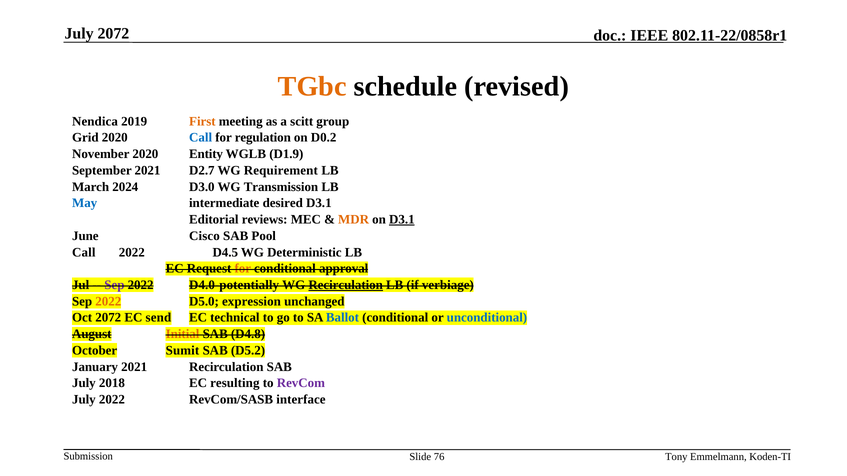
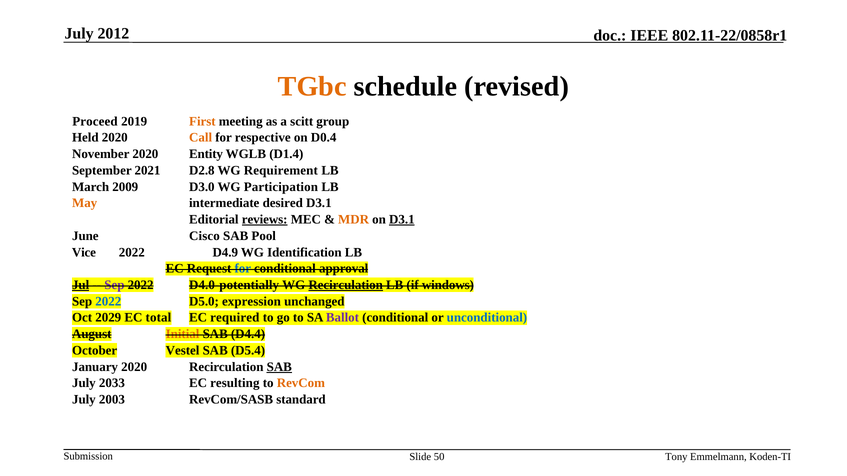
July 2072: 2072 -> 2012 (113, 34)
Nendica: Nendica -> Proceed (95, 121)
Grid: Grid -> Held (85, 138)
Call colour: blue -> orange (201, 138)
regulation: regulation -> respective (263, 138)
D0.2: D0.2 -> D0.4 (324, 138)
D1.9: D1.9 -> D1.4 (286, 154)
D2.7: D2.7 -> D2.8 (202, 171)
2024: 2024 -> 2009 (125, 187)
Transmission: Transmission -> Participation (281, 187)
May colour: blue -> orange (85, 203)
reviews underline: none -> present (265, 220)
Call: Call -> Vice (84, 252)
D4.5: D4.5 -> D4.9 (225, 252)
Deterministic: Deterministic -> Identification (304, 252)
for colour: orange -> blue (243, 269)
Jul underline: none -> present (81, 285)
verbiage: verbiage -> windows (448, 285)
2022 colour: orange -> blue (108, 302)
Oct 2072: 2072 -> 2029 (108, 318)
send: send -> total (158, 318)
technical: technical -> required (235, 318)
Ballot colour: blue -> purple (342, 318)
D4.8: D4.8 -> D4.4 (248, 334)
Sumit: Sumit -> Vestel (183, 351)
D5.2: D5.2 -> D5.4 (248, 351)
January 2021: 2021 -> 2020 (134, 367)
SAB underline: none -> present (279, 367)
2018: 2018 -> 2033 (112, 384)
RevCom colour: purple -> orange (301, 384)
July 2022: 2022 -> 2003 (112, 400)
interface: interface -> standard (301, 400)
76: 76 -> 50 (439, 457)
